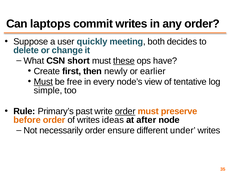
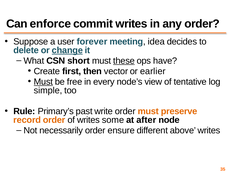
laptops: laptops -> enforce (50, 24)
quickly: quickly -> forever (92, 42)
both: both -> idea (156, 42)
change underline: none -> present (67, 50)
newly: newly -> vector (116, 71)
order underline: present -> none (125, 111)
before: before -> record (27, 120)
ideas: ideas -> some (113, 120)
under: under -> above (183, 130)
